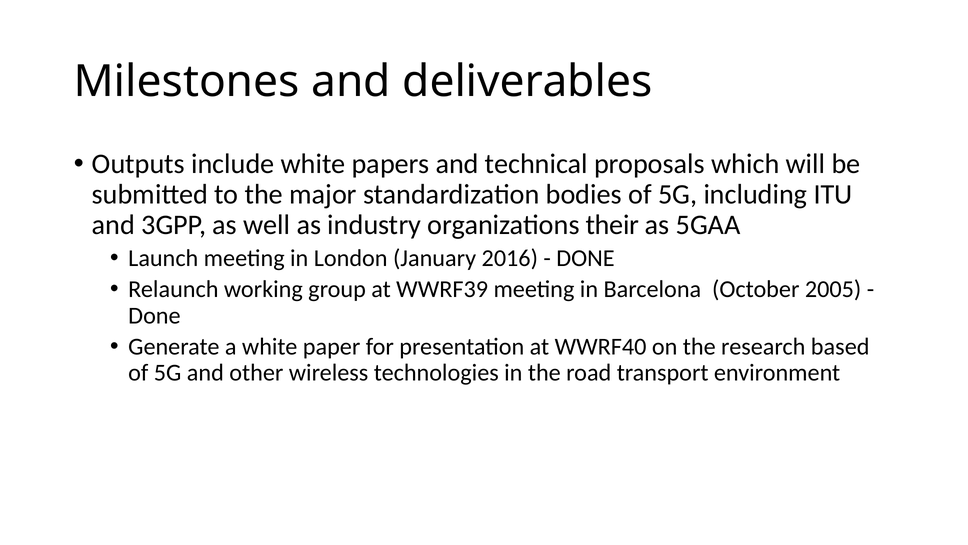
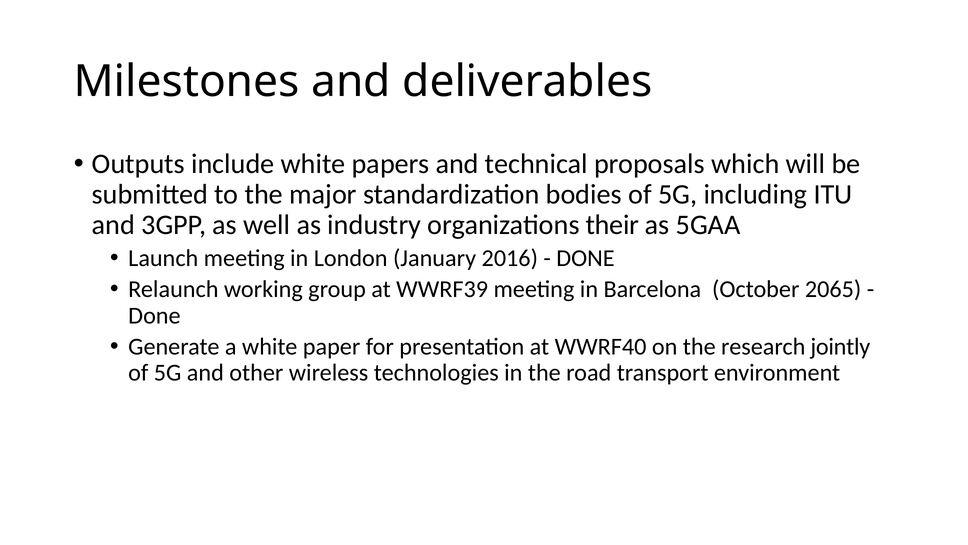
2005: 2005 -> 2065 (833, 289)
based: based -> jointly (840, 346)
